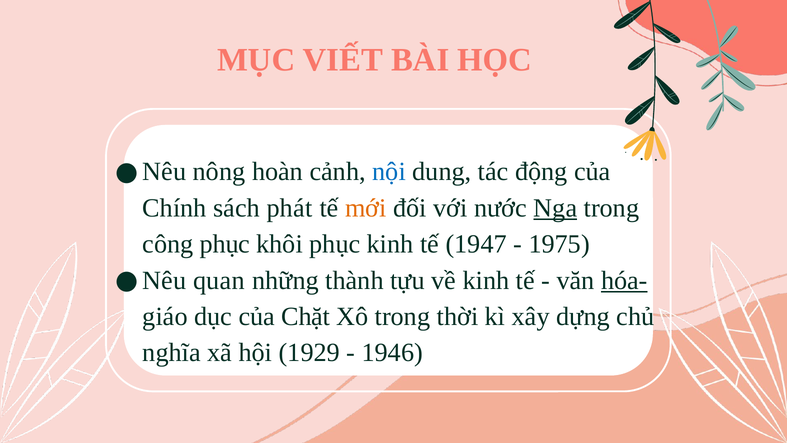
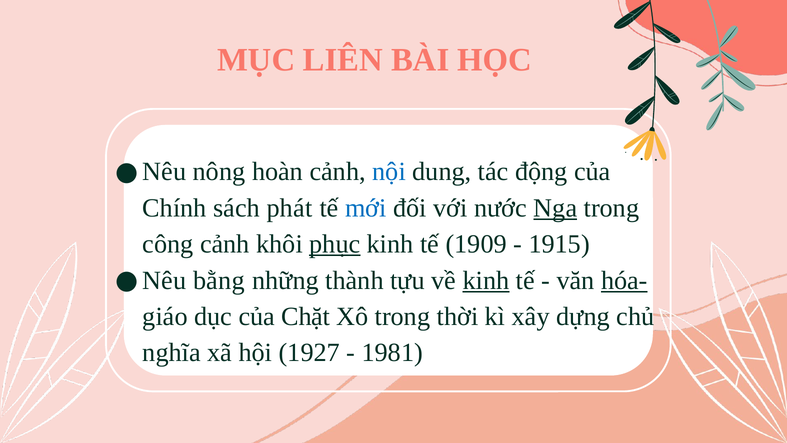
VIẾT: VIẾT -> LIÊN (343, 60)
mới colour: orange -> blue (366, 208)
công phục: phục -> cảnh (225, 244)
phục underline: none -> present (335, 244)
1947: 1947 -> 1909 (476, 244)
1975: 1975 -> 1915 (559, 244)
quan: quan -> bằng (219, 280)
kinh underline: none -> present (486, 280)
1929: 1929 -> 1927 (309, 353)
1946: 1946 -> 1981 (392, 353)
